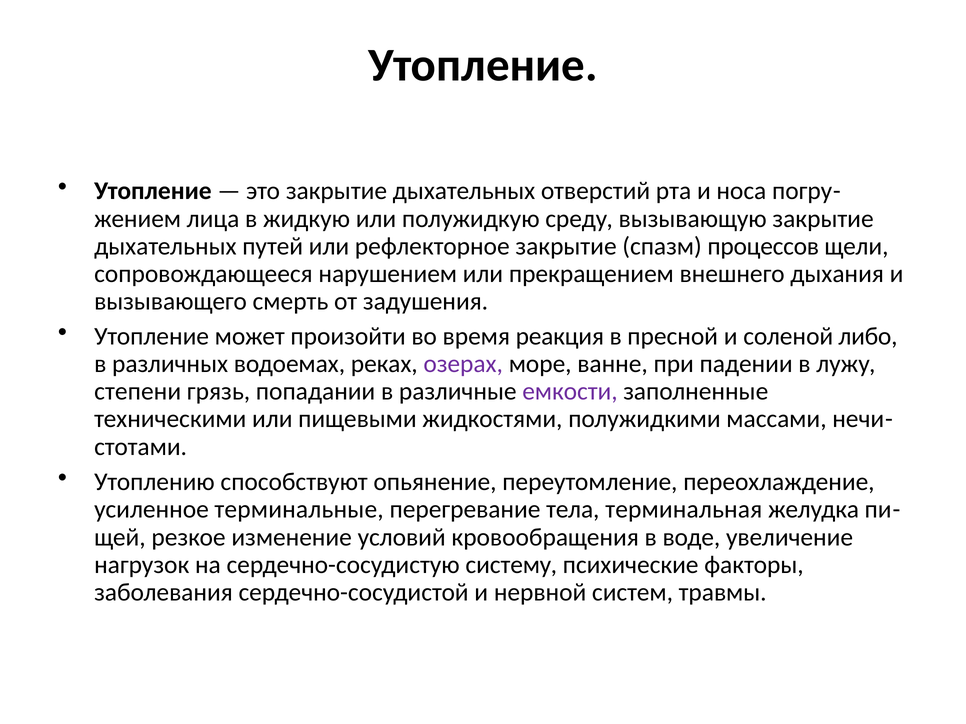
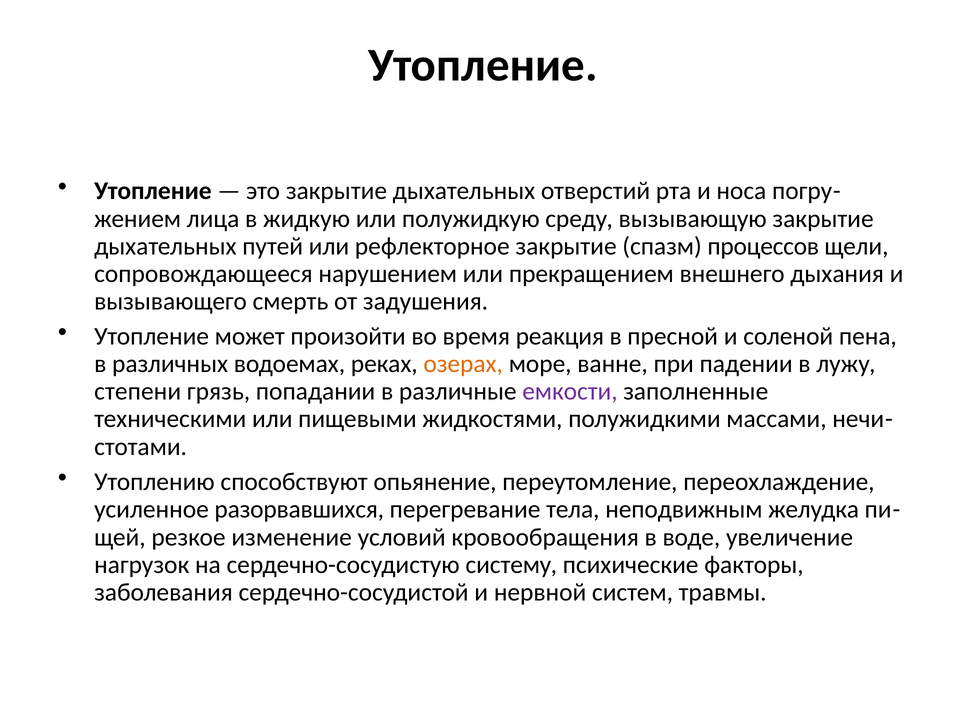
либо: либо -> пена (868, 337)
озерах colour: purple -> orange (463, 364)
терминальные: терминальные -> разорвавшихся (299, 510)
терминальная: терминальная -> неподвижным (684, 510)
